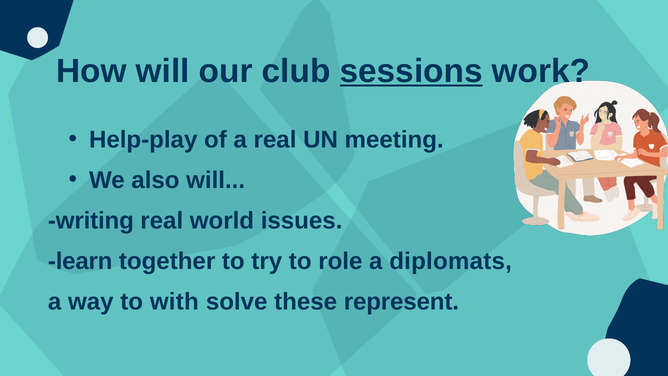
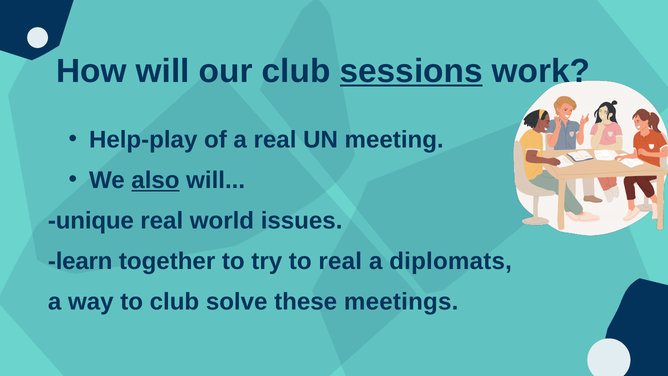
also underline: none -> present (155, 180)
writing: writing -> unique (91, 221)
to role: role -> real (340, 261)
to with: with -> club (174, 302)
represent: represent -> meetings (401, 302)
